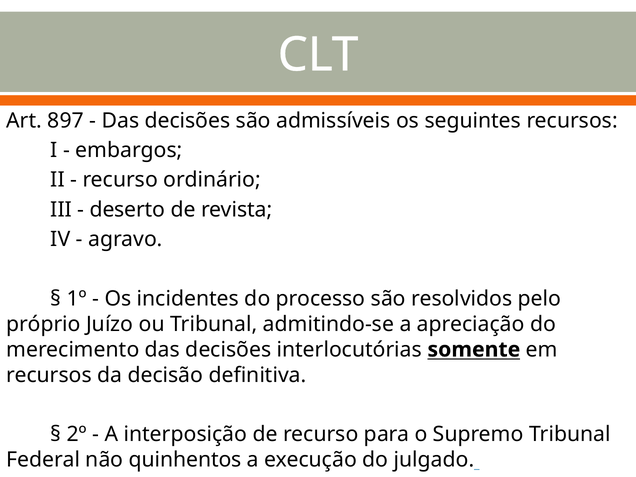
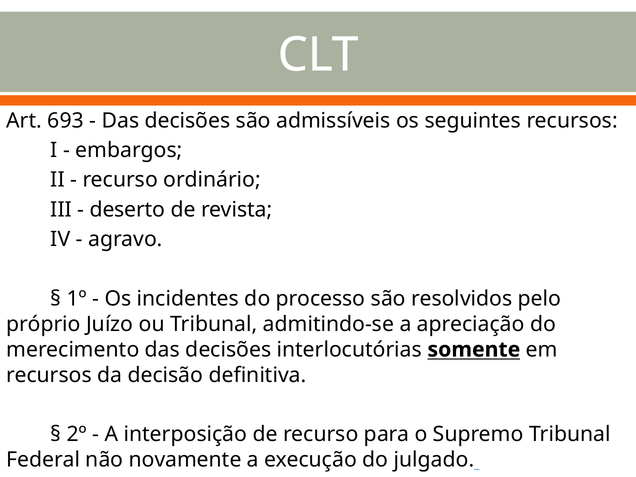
897: 897 -> 693 (66, 121)
quinhentos: quinhentos -> novamente (185, 460)
